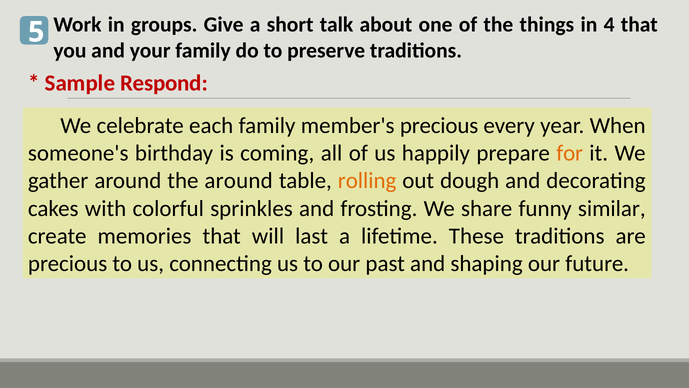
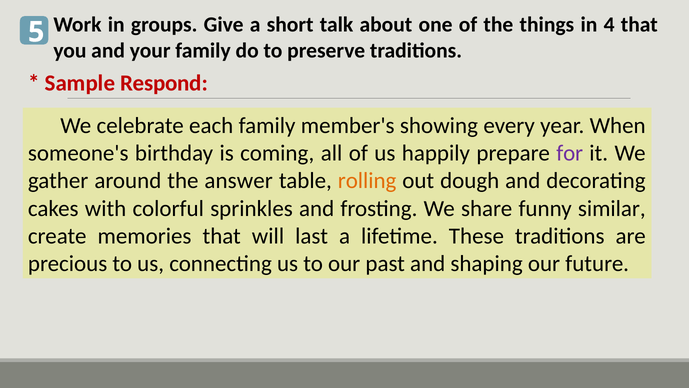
member's precious: precious -> showing (439, 126)
for colour: orange -> purple (570, 153)
the around: around -> answer (239, 181)
